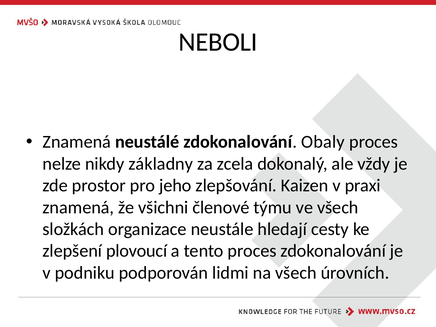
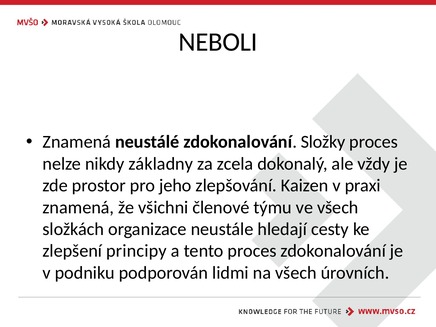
Obaly: Obaly -> Složky (323, 142)
plovoucí: plovoucí -> principy (136, 251)
